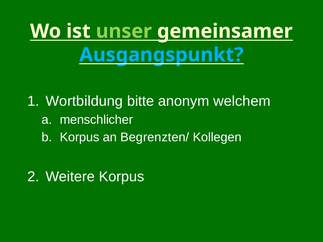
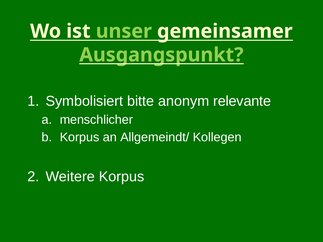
Ausgangspunkt colour: light blue -> light green (161, 55)
Wortbildung: Wortbildung -> Symbolisiert (84, 101)
welchem: welchem -> relevante (242, 101)
Begrenzten/: Begrenzten/ -> Allgemeindt/ (155, 137)
